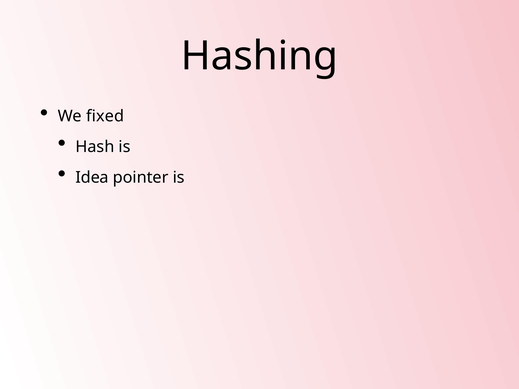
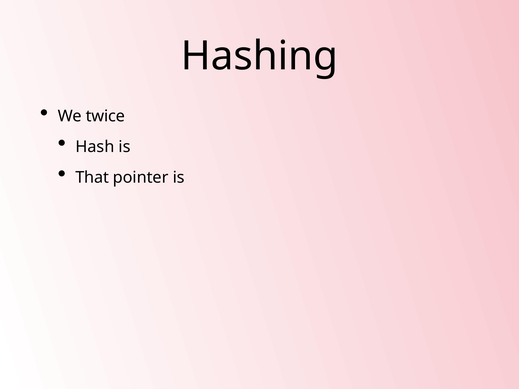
fixed: fixed -> twice (105, 116)
Idea: Idea -> That (92, 178)
